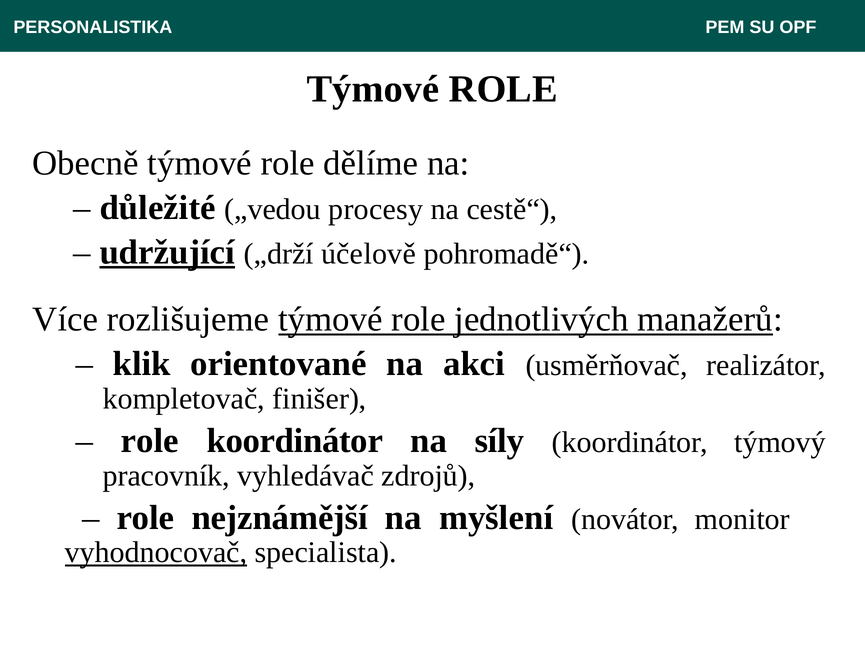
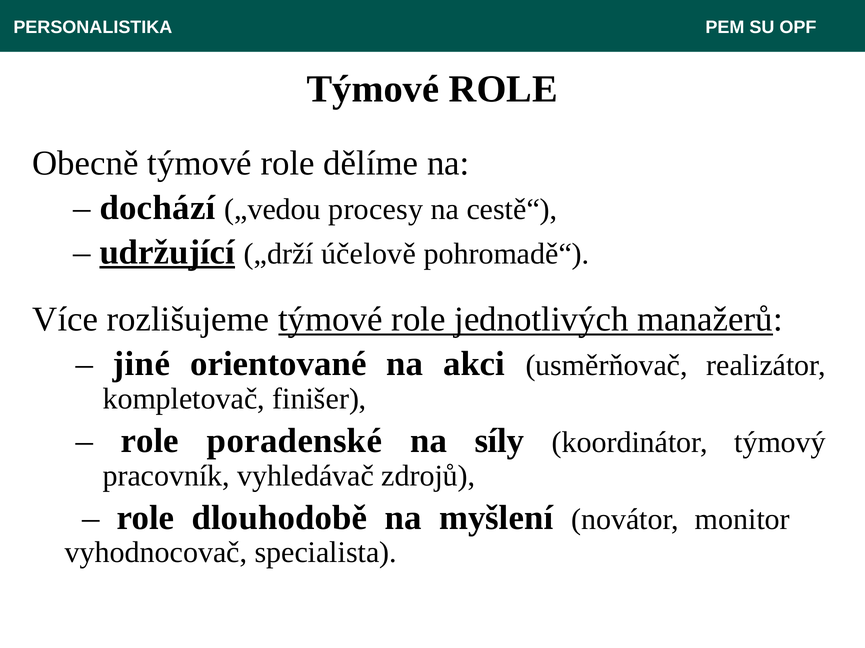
důležité: důležité -> dochází (157, 208)
klik: klik -> jiné (142, 364)
role koordinátor: koordinátor -> poradenské (294, 441)
nejznámější: nejznámější -> dlouhodobě (279, 518)
vyhodnocovač underline: present -> none (156, 553)
